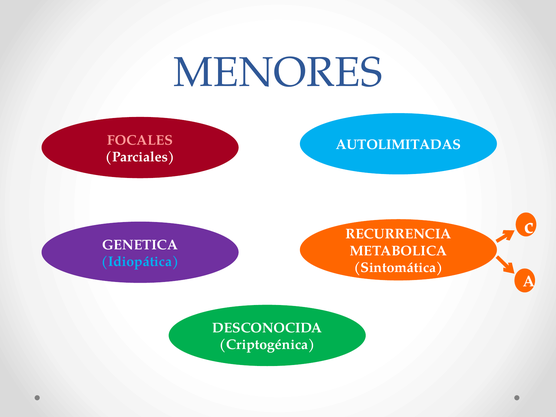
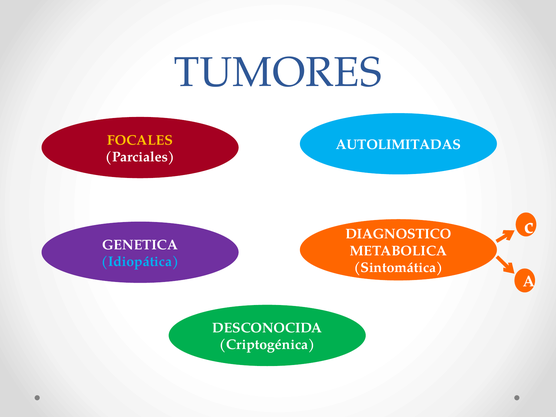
MENORES: MENORES -> TUMORES (278, 72)
FOCALES colour: pink -> yellow (140, 140)
RECURRENCIA: RECURRENCIA -> DIAGNOSTICO (398, 234)
